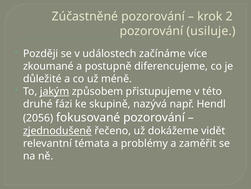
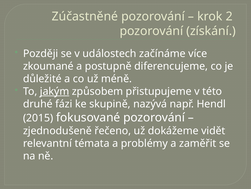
usiluje: usiluje -> získání (211, 31)
2056: 2056 -> 2015 (38, 118)
zjednodušeně underline: present -> none (57, 130)
